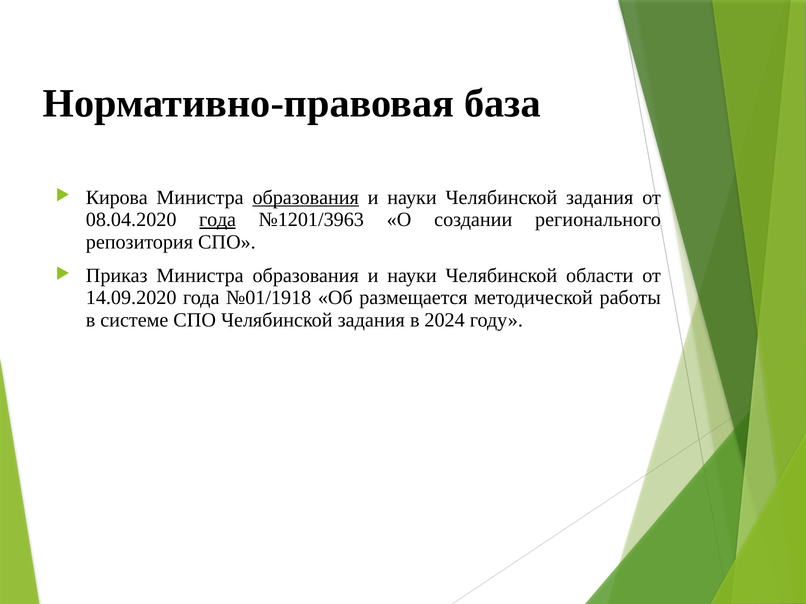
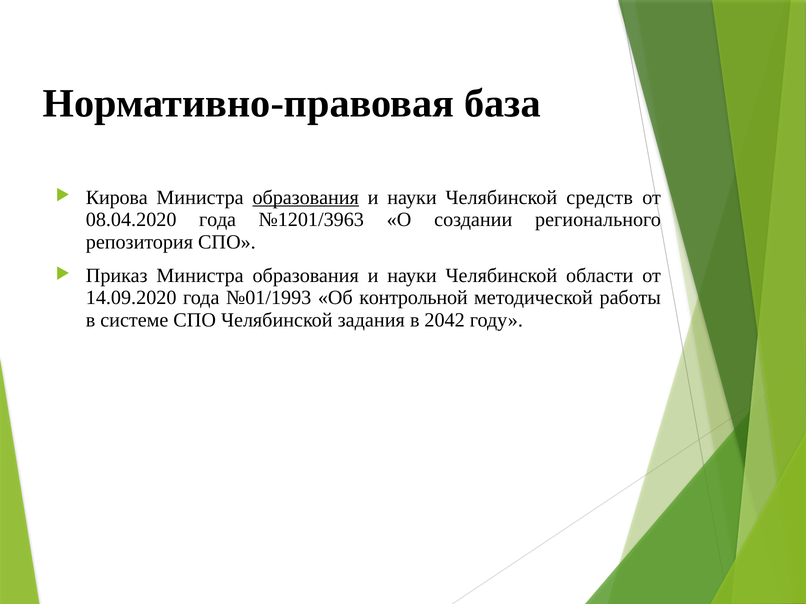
науки Челябинской задания: задания -> средств (600, 198)
года underline: present -> none (218, 220)
№01/1918: №01/1918 -> №01/1993 (269, 298)
размещается: размещается -> контрольной (413, 298)
2024: 2024 -> 2042 (445, 320)
